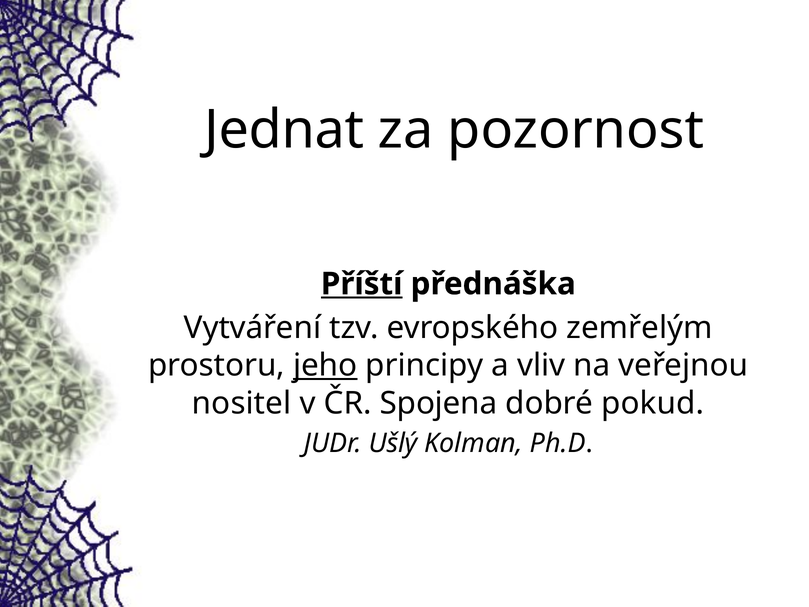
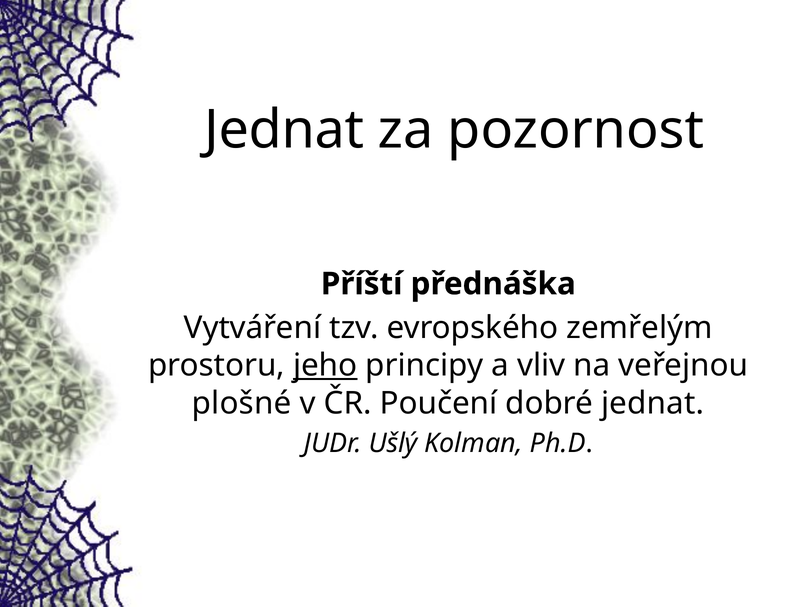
Příští underline: present -> none (362, 284)
nositel: nositel -> plošné (242, 403)
Spojena: Spojena -> Poučení (438, 403)
dobré pokud: pokud -> jednat (653, 403)
